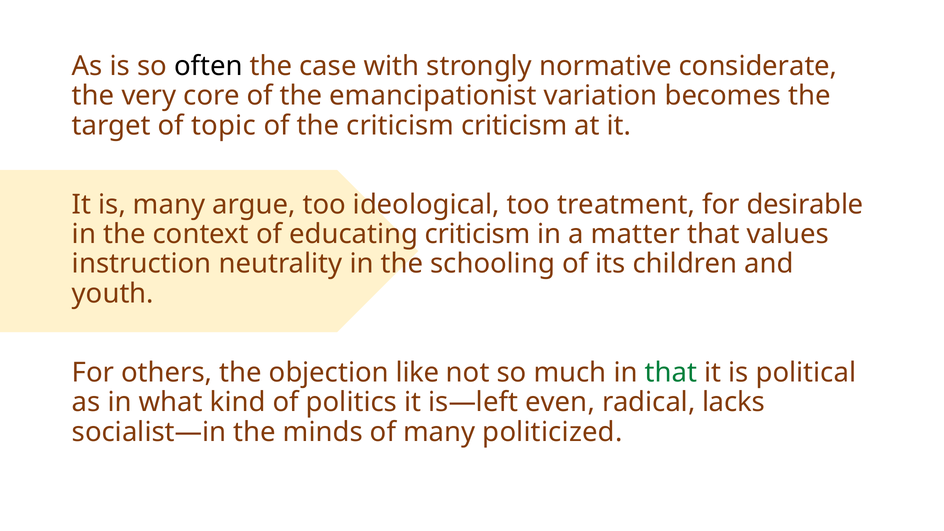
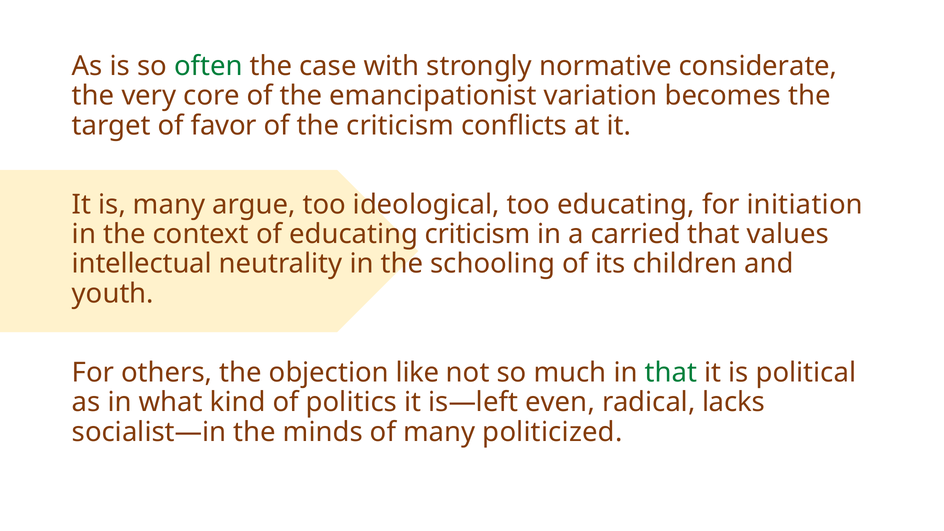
often colour: black -> green (208, 66)
topic: topic -> favor (224, 125)
criticism criticism: criticism -> conflicts (514, 125)
too treatment: treatment -> educating (626, 205)
desirable: desirable -> initiation (805, 205)
matter: matter -> carried (636, 234)
instruction: instruction -> intellectual (142, 264)
